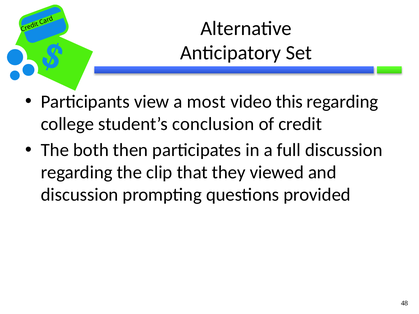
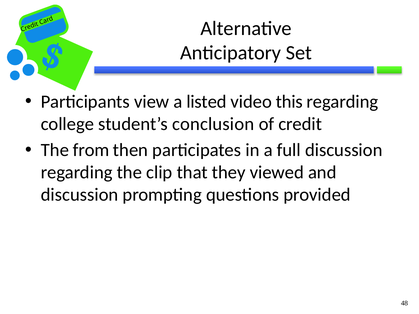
most: most -> listed (206, 102)
both: both -> from (91, 150)
